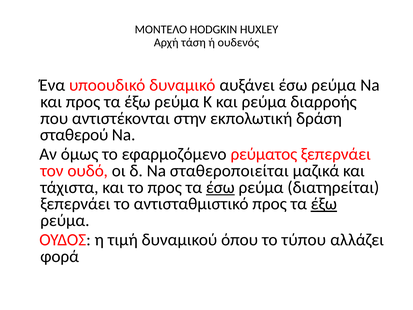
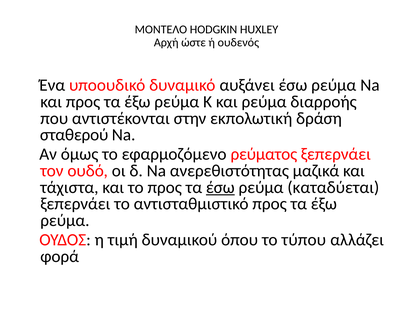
τάση: τάση -> ώστε (194, 43)
σταθεροποιείται: σταθεροποιείται -> ανερεθιστότητας (229, 171)
διατηρείται: διατηρείται -> καταδύεται (333, 187)
έξω underline: present -> none (324, 204)
